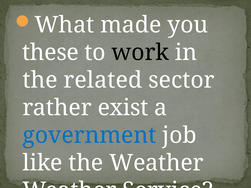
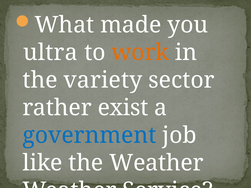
these: these -> ultra (50, 53)
work colour: black -> orange (140, 53)
related: related -> variety (103, 80)
